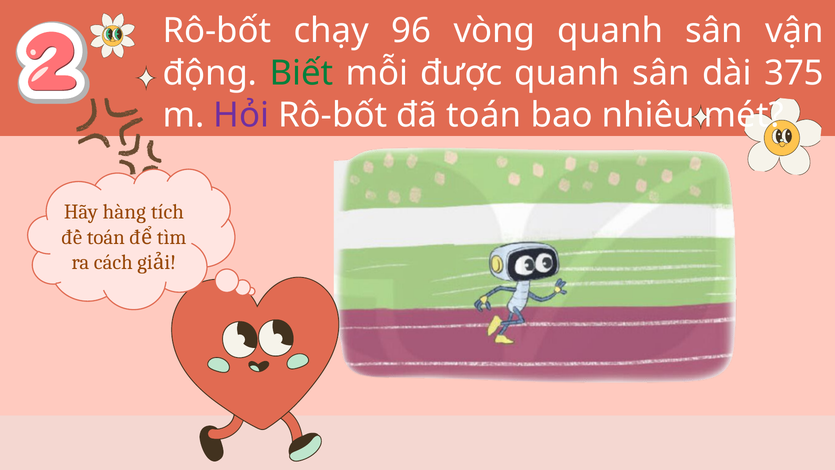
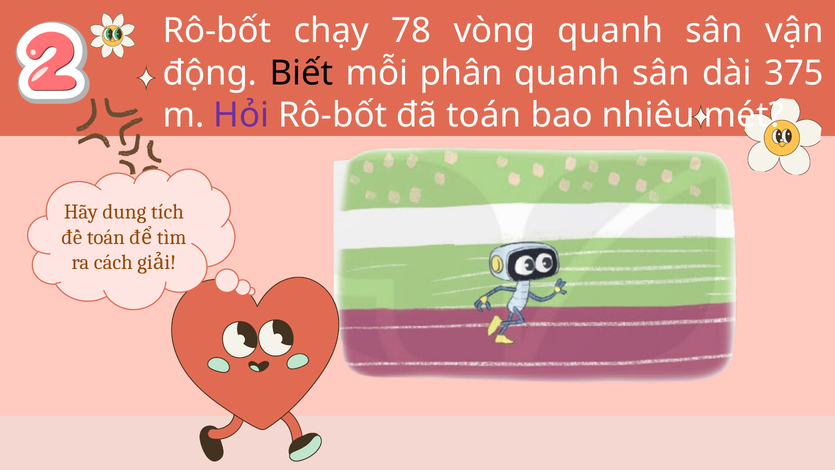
96: 96 -> 78 (411, 31)
Biết colour: green -> black (301, 73)
được: được -> phân (461, 73)
hàng: hàng -> dung (124, 212)
